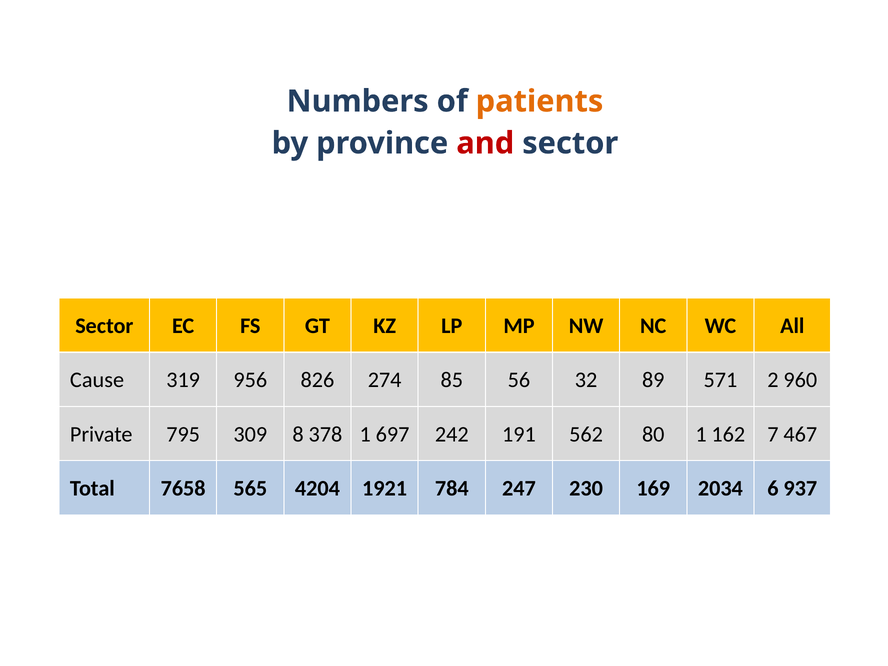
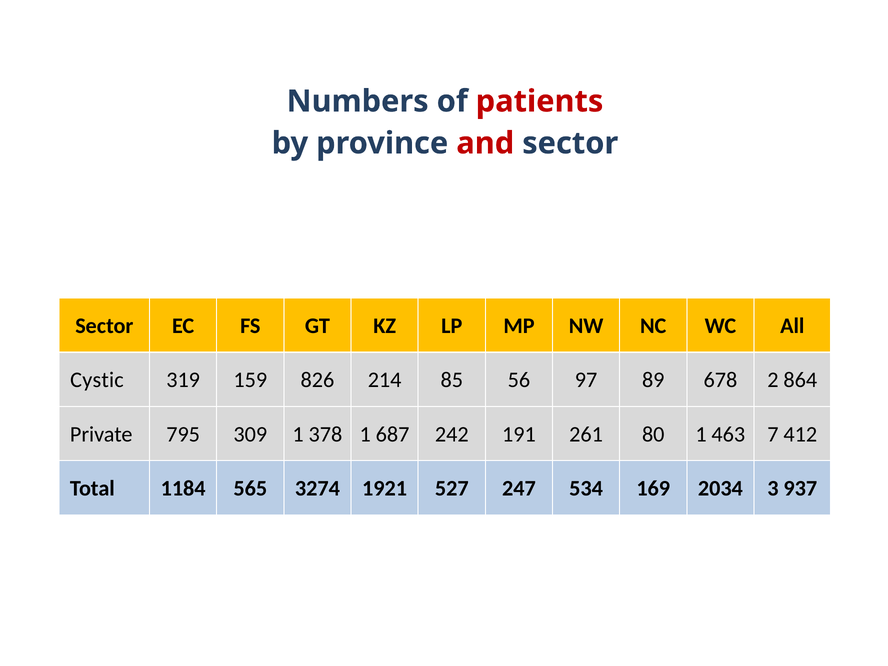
patients colour: orange -> red (540, 101)
Cause: Cause -> Cystic (97, 380)
956: 956 -> 159 (250, 380)
274: 274 -> 214 (385, 380)
32: 32 -> 97 (586, 380)
571: 571 -> 678 (720, 380)
960: 960 -> 864 (800, 380)
309 8: 8 -> 1 (298, 434)
697: 697 -> 687 (393, 434)
562: 562 -> 261 (586, 434)
162: 162 -> 463 (728, 434)
467: 467 -> 412 (800, 434)
7658: 7658 -> 1184 (183, 488)
4204: 4204 -> 3274 (317, 488)
784: 784 -> 527 (452, 488)
230: 230 -> 534 (586, 488)
6: 6 -> 3 (773, 488)
